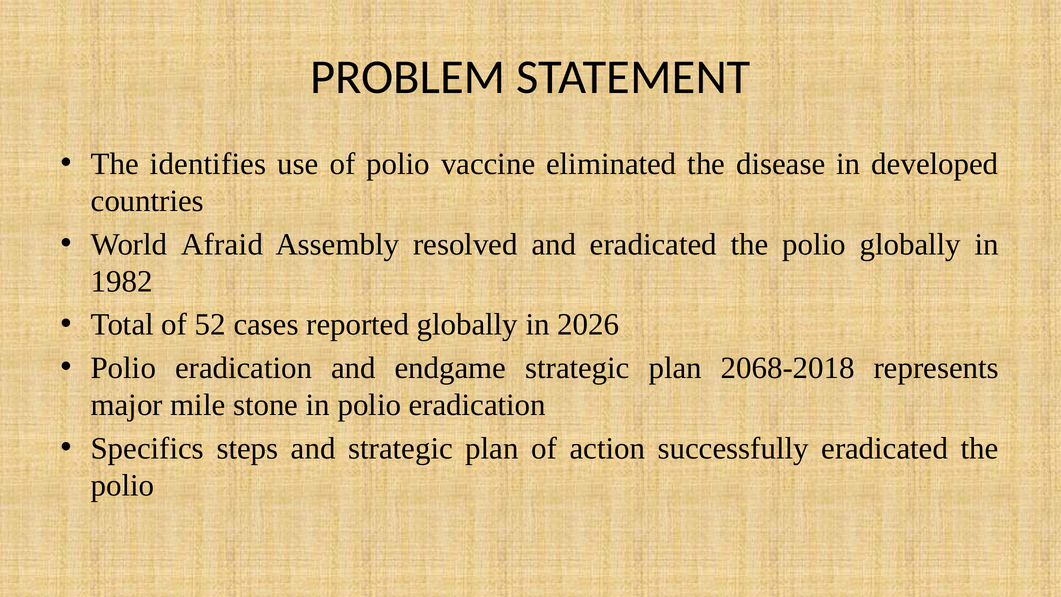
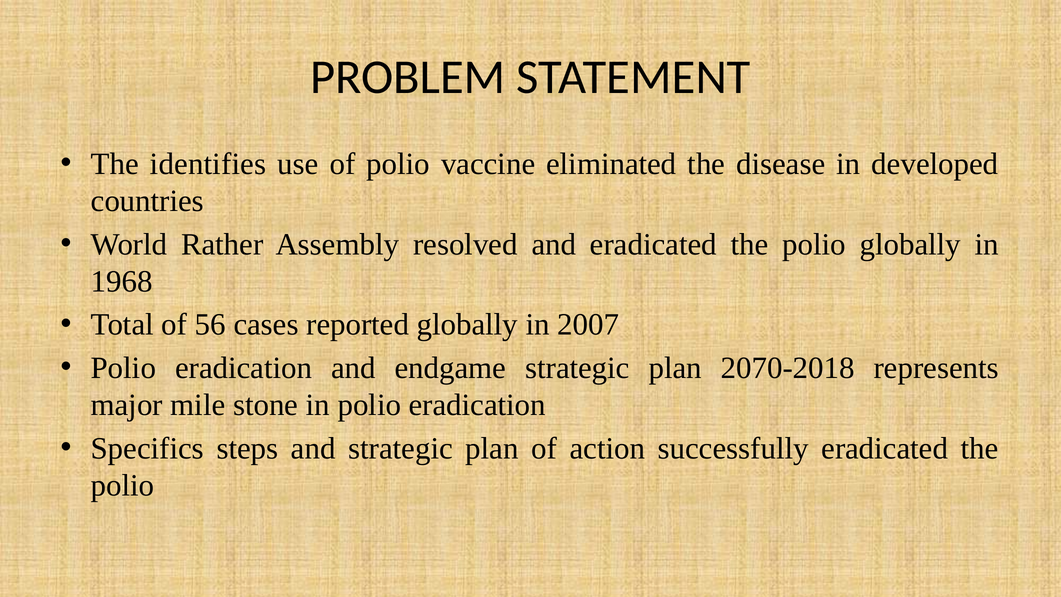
Afraid: Afraid -> Rather (222, 244)
1982: 1982 -> 1968 (122, 281)
52: 52 -> 56 (210, 325)
2026: 2026 -> 2007 (588, 325)
2068-2018: 2068-2018 -> 2070-2018 (788, 368)
